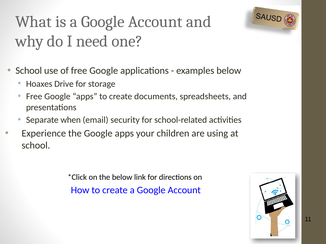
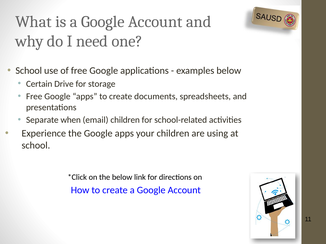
Hoaxes: Hoaxes -> Certain (39, 84)
email security: security -> children (125, 120)
